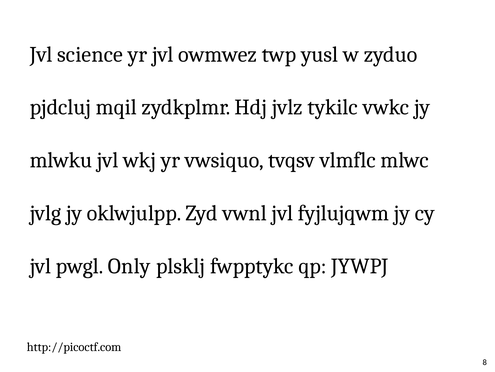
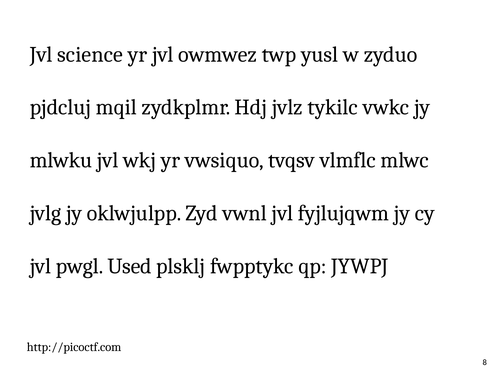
Only: Only -> Used (129, 266)
